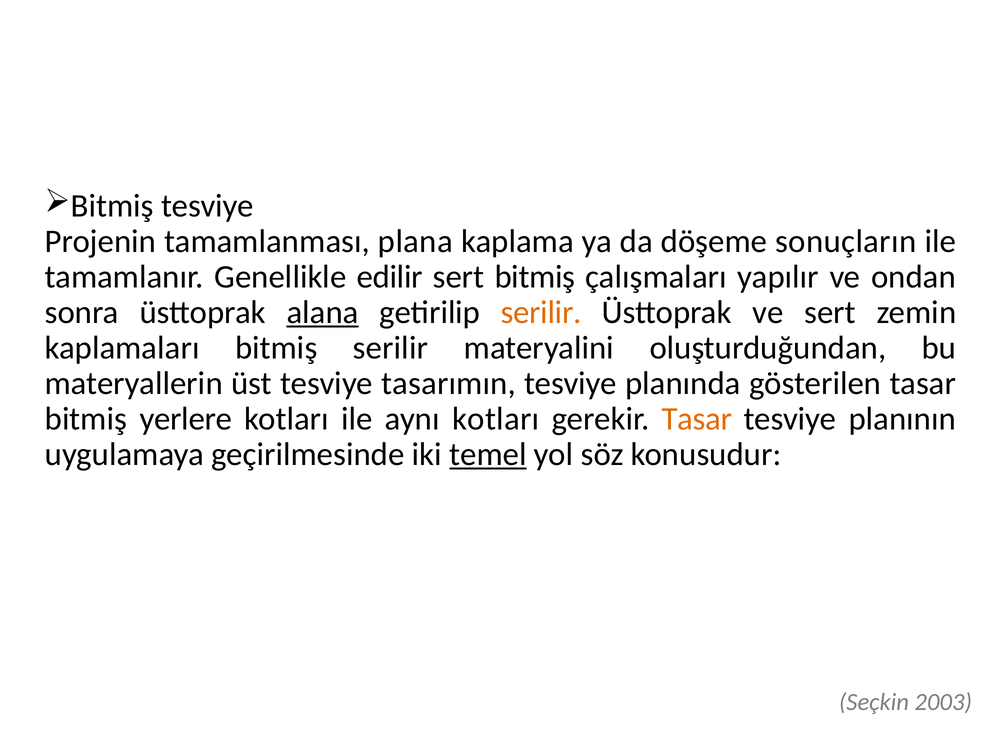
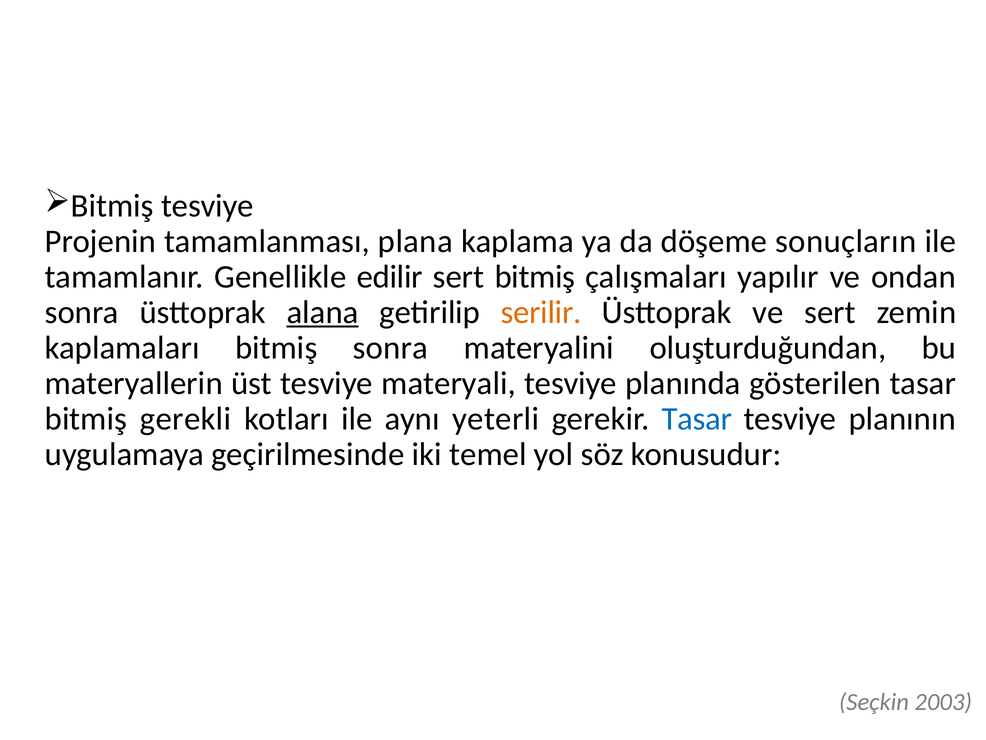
bitmiş serilir: serilir -> sonra (390, 348)
tasarımın: tasarımın -> materyali (449, 383)
yerlere: yerlere -> gerekli (186, 419)
aynı kotları: kotları -> yeterli (496, 419)
Tasar colour: orange -> blue (697, 419)
temel underline: present -> none (488, 454)
